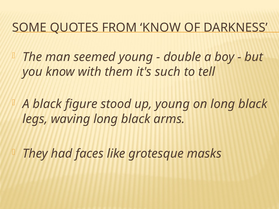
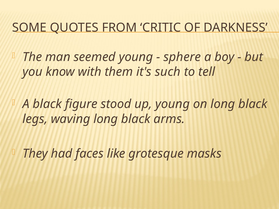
FROM KNOW: KNOW -> CRITIC (161, 28)
double: double -> sphere (182, 57)
